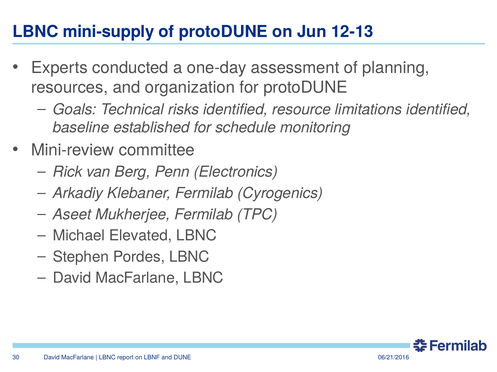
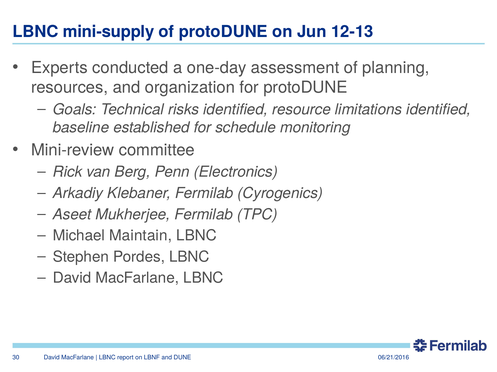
Elevated: Elevated -> Maintain (141, 236)
